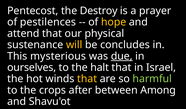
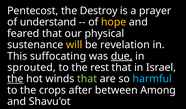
pestilences: pestilences -> understand (48, 22)
attend: attend -> feared (23, 33)
concludes: concludes -> revelation (125, 45)
mysterious: mysterious -> suffocating (58, 56)
ourselves: ourselves -> sprouted (32, 67)
halt: halt -> rest (100, 67)
the underline: none -> present (15, 79)
that colour: yellow -> light green (87, 79)
harmful colour: light green -> light blue (152, 79)
